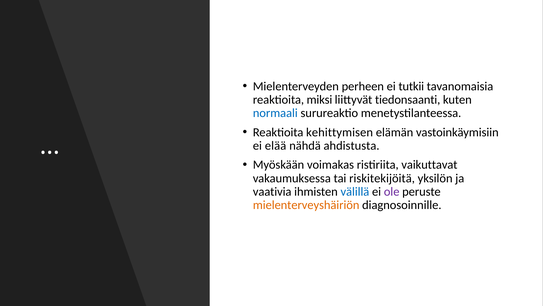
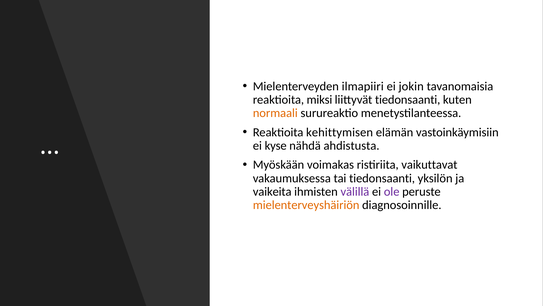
perheen: perheen -> ilmapiiri (363, 86)
tutkii: tutkii -> jokin (411, 86)
normaali colour: blue -> orange (275, 113)
elää: elää -> kyse (276, 145)
tai riskitekijöitä: riskitekijöitä -> tiedonsaanti (382, 178)
vaativia: vaativia -> vaikeita (272, 191)
välillä colour: blue -> purple (355, 191)
